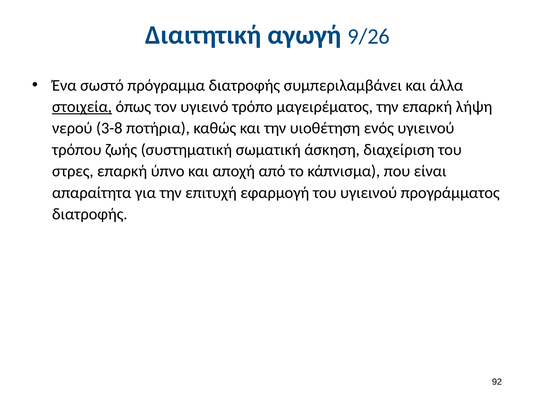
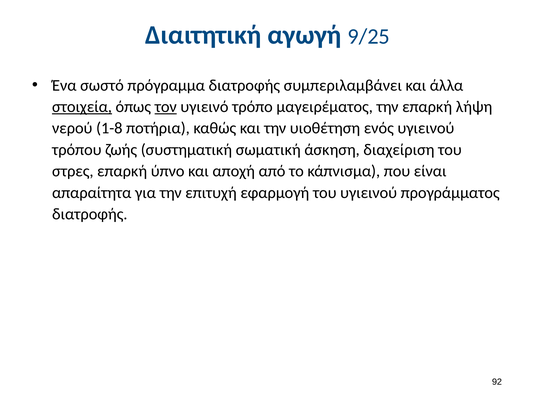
9/26: 9/26 -> 9/25 (369, 37)
τον underline: none -> present (166, 107)
3-8: 3-8 -> 1-8 (109, 128)
